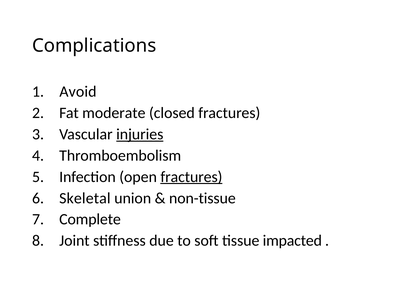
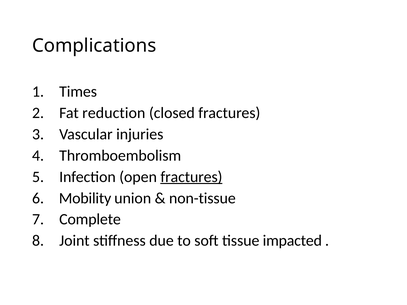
Avoid: Avoid -> Times (78, 92)
moderate: moderate -> reduction (114, 113)
injuries underline: present -> none (140, 134)
Skeletal: Skeletal -> Mobility (85, 198)
